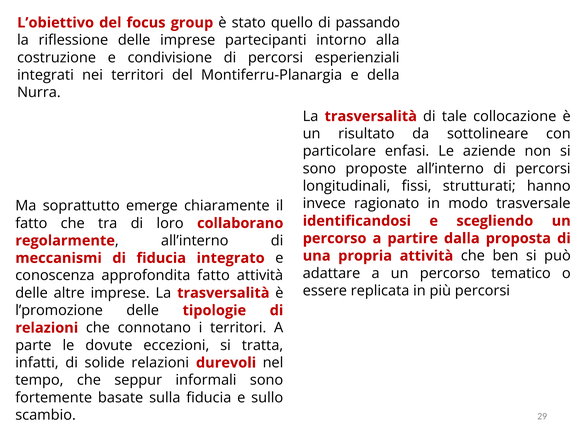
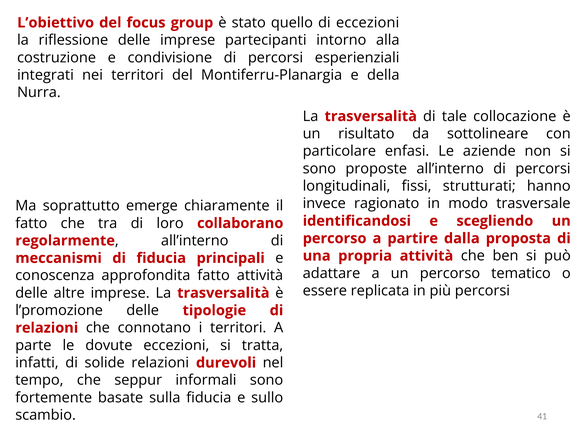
di passando: passando -> eccezioni (368, 23)
integrato: integrato -> principali (231, 258)
29: 29 -> 41 (542, 417)
